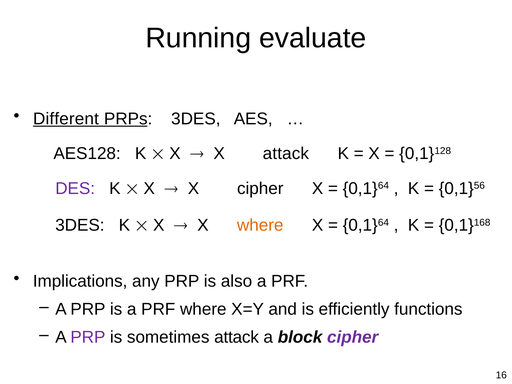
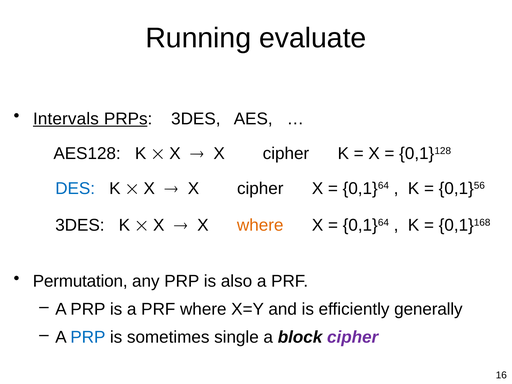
Different: Different -> Intervals (66, 119)
attack: attack -> cipher (286, 154)
DES colour: purple -> blue (75, 188)
Implications: Implications -> Permutation (80, 281)
functions: functions -> generally (428, 309)
PRP colour: purple -> blue (88, 337)
sometimes attack: attack -> single (236, 337)
